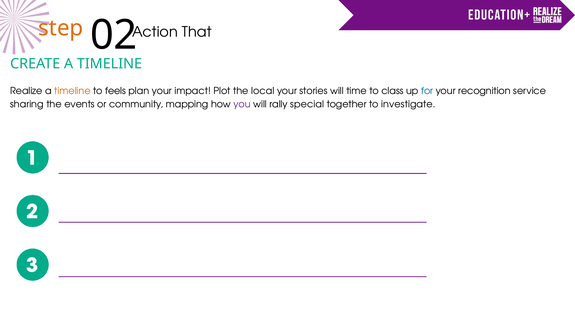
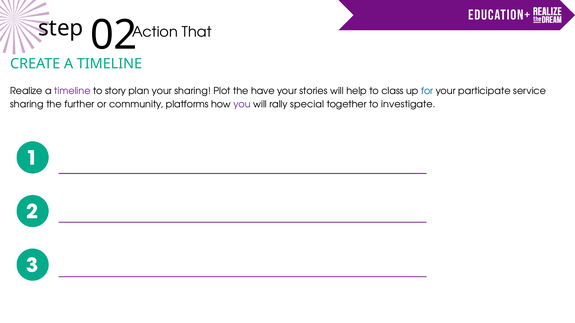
step colour: orange -> black (61, 28)
timeline colour: orange -> purple (72, 91)
feels: feels -> story (115, 91)
your impact: impact -> sharing (193, 91)
local: local -> have (263, 91)
time: time -> help (357, 91)
recognition: recognition -> participate (484, 91)
events: events -> further (79, 105)
mapping: mapping -> platforms (187, 105)
